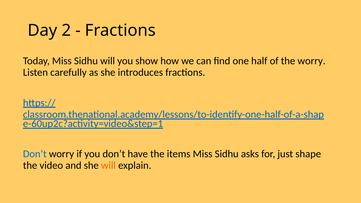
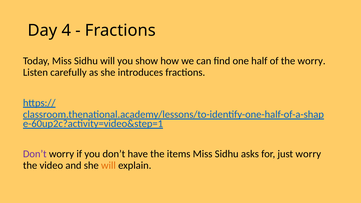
2: 2 -> 4 (66, 30)
Don’t colour: blue -> purple (35, 154)
just shape: shape -> worry (308, 154)
